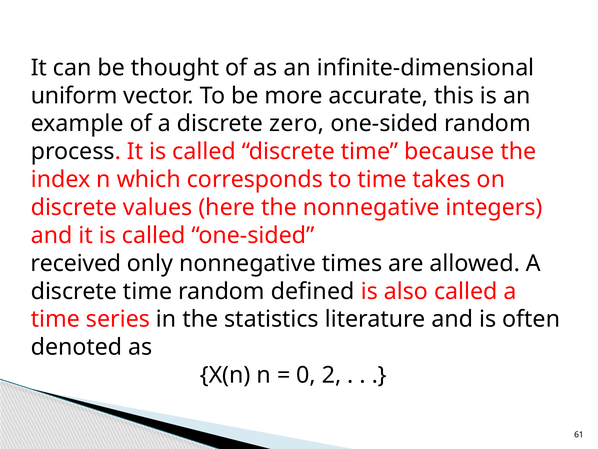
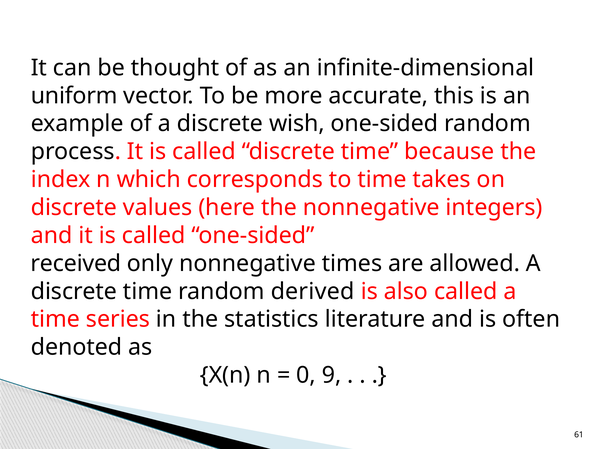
zero: zero -> wish (297, 123)
defined: defined -> derived (313, 291)
2: 2 -> 9 (332, 375)
